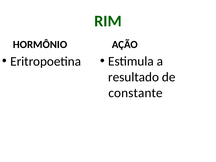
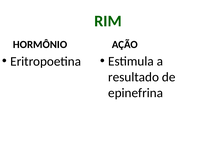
constante: constante -> epinefrina (136, 93)
